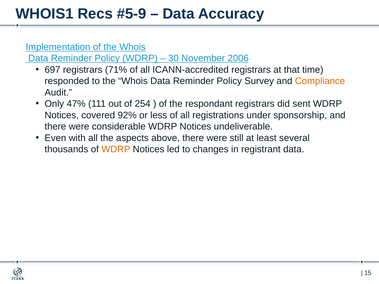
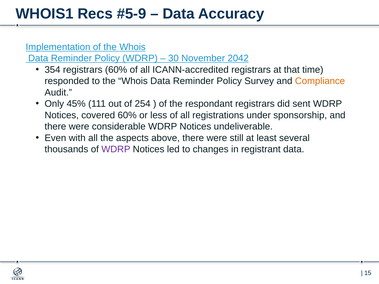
2006: 2006 -> 2042 (238, 58)
697: 697 -> 354 (52, 70)
registrars 71%: 71% -> 60% (116, 70)
47%: 47% -> 45% (76, 104)
covered 92%: 92% -> 60% (127, 115)
WDRP colour: orange -> purple (116, 149)
